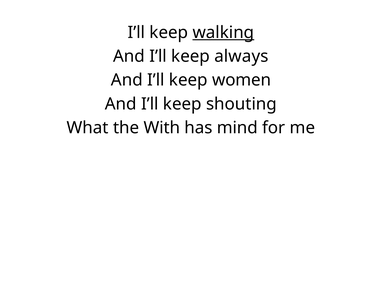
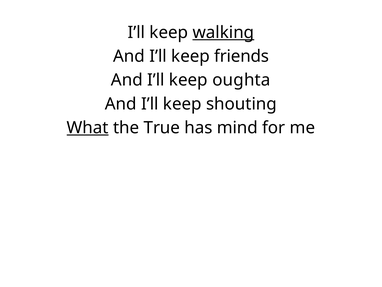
always: always -> friends (242, 56)
women: women -> oughta (241, 80)
What underline: none -> present (88, 128)
With: With -> True (162, 128)
